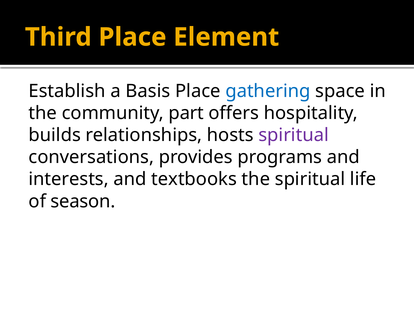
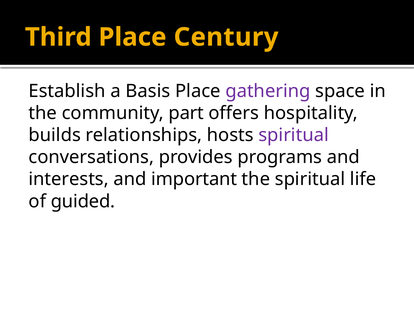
Element: Element -> Century (226, 37)
gathering colour: blue -> purple (268, 91)
textbooks: textbooks -> important (194, 180)
season: season -> guided (83, 202)
